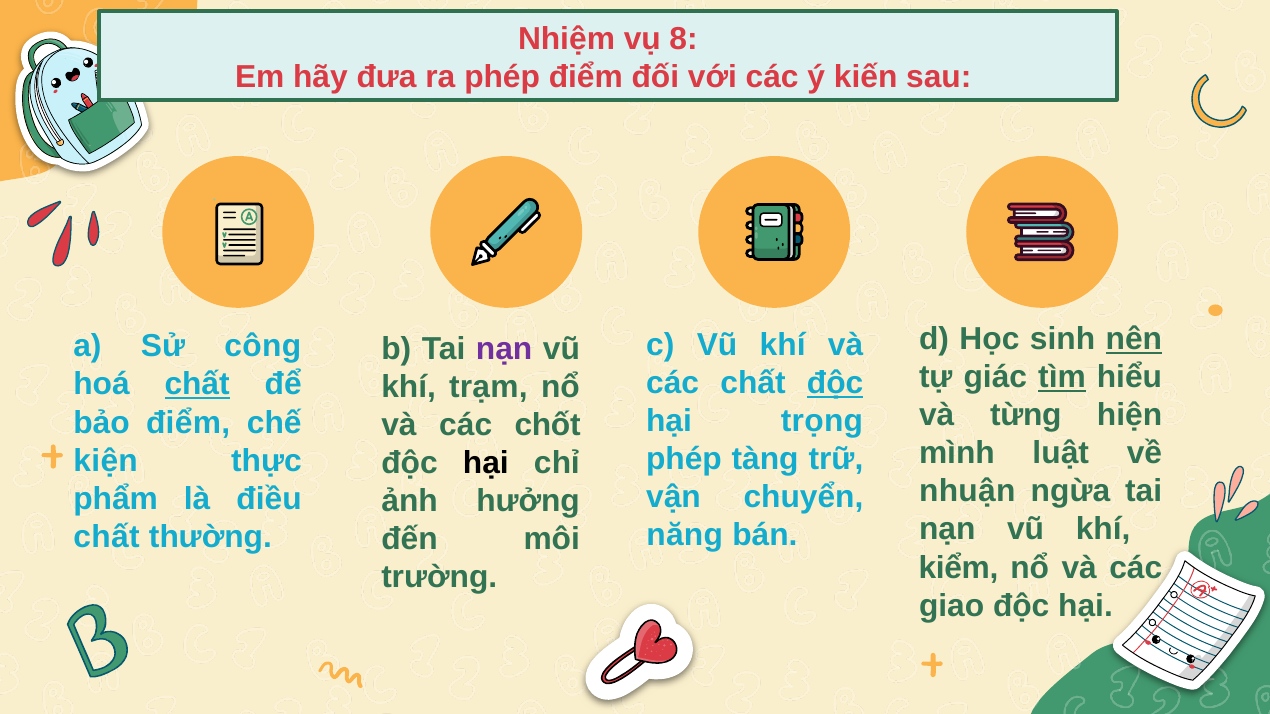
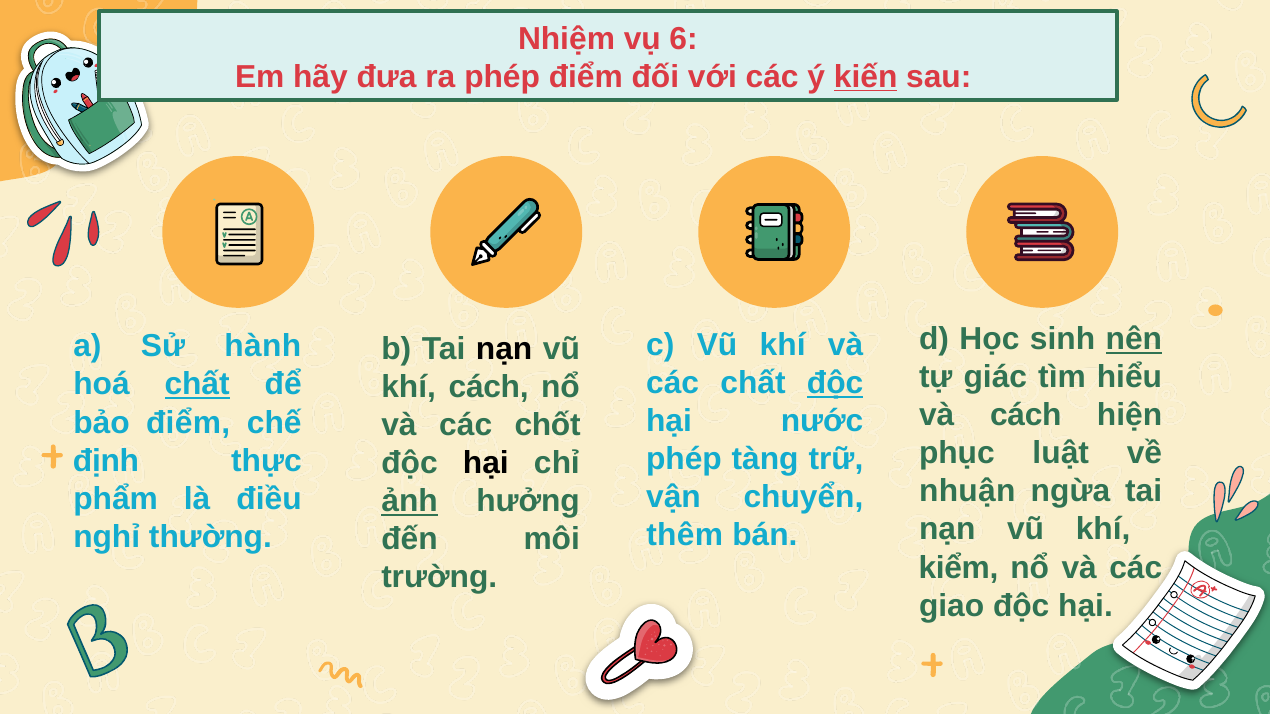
8: 8 -> 6 (684, 39)
kiến underline: none -> present (866, 77)
công: công -> hành (263, 347)
nạn colour: purple -> black (504, 349)
tìm underline: present -> none (1062, 377)
khí trạm: trạm -> cách (489, 387)
và từng: từng -> cách (1026, 416)
trọng: trọng -> nước (822, 421)
mình: mình -> phục (957, 454)
kiện: kiện -> định (106, 461)
ảnh underline: none -> present (410, 501)
năng: năng -> thêm (685, 536)
chất: chất -> nghỉ (107, 537)
